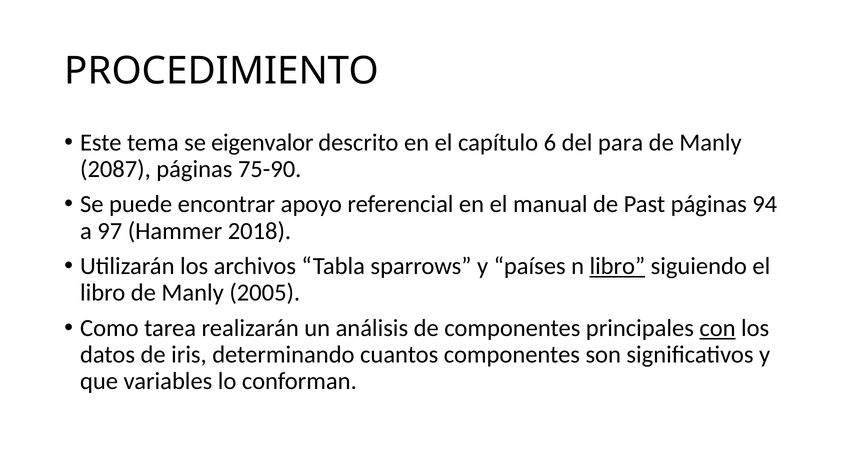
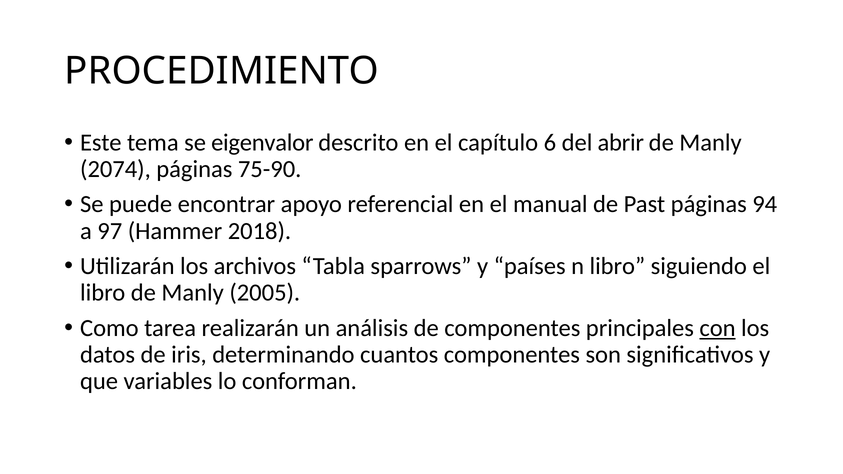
para: para -> abrir (621, 143)
2087: 2087 -> 2074 (115, 169)
libro underline: present -> none (617, 266)
